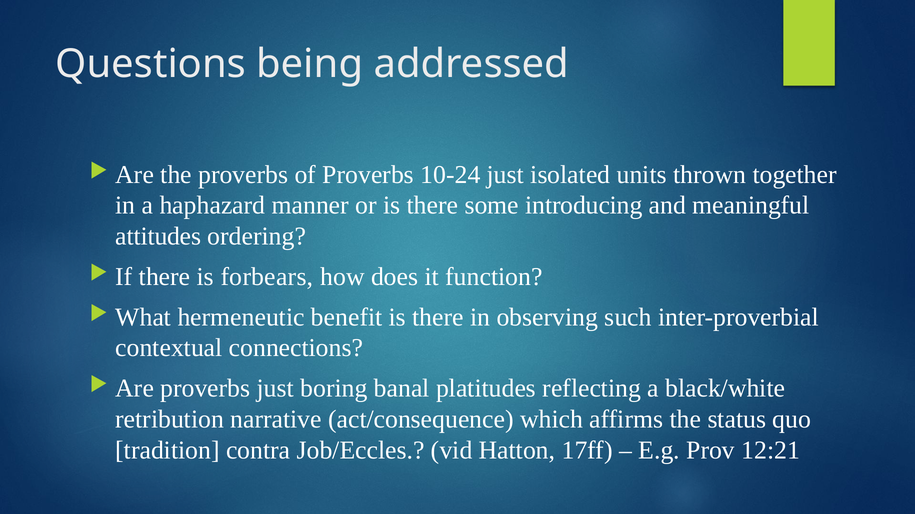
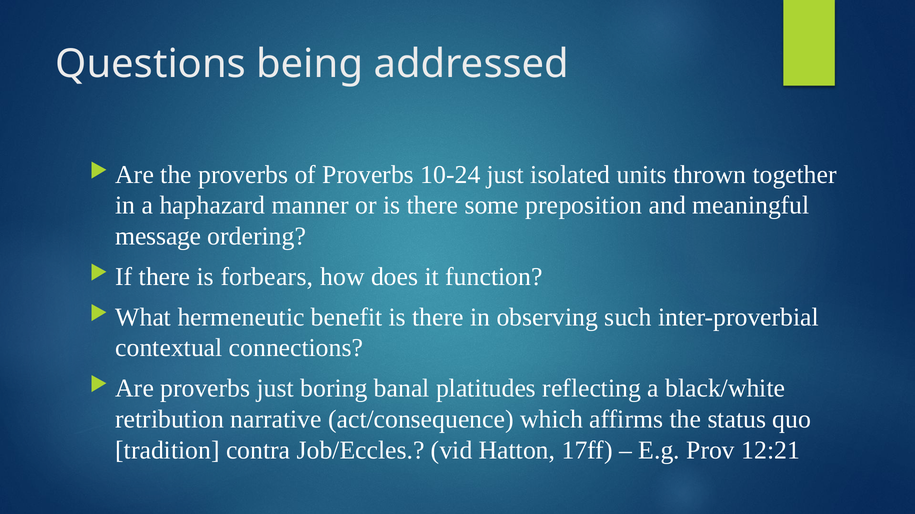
introducing: introducing -> preposition (584, 206)
attitudes: attitudes -> message (158, 237)
